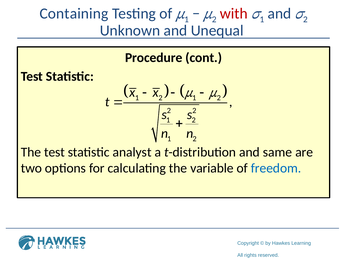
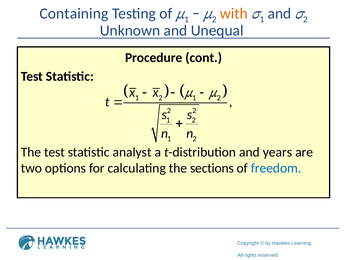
with colour: red -> orange (234, 14)
same: same -> years (277, 152)
variable: variable -> sections (212, 168)
